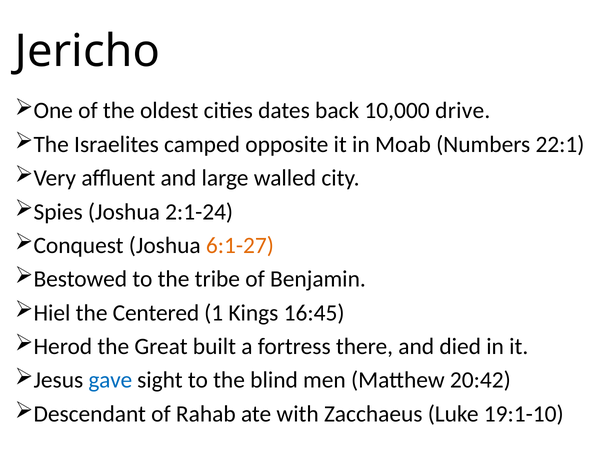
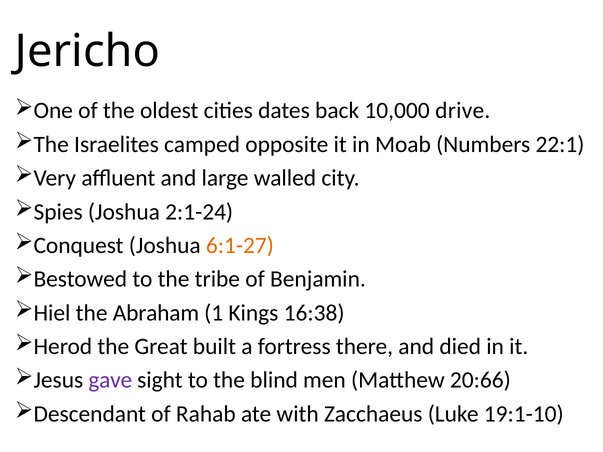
Centered: Centered -> Abraham (156, 313)
16:45: 16:45 -> 16:38 (314, 313)
gave colour: blue -> purple (110, 380)
20:42: 20:42 -> 20:66 (480, 380)
